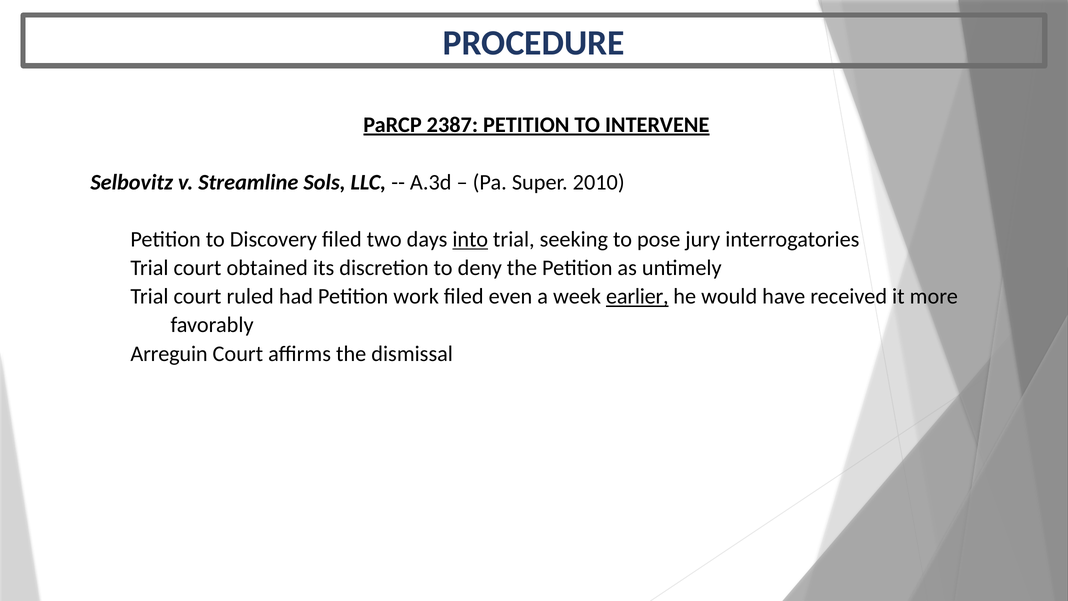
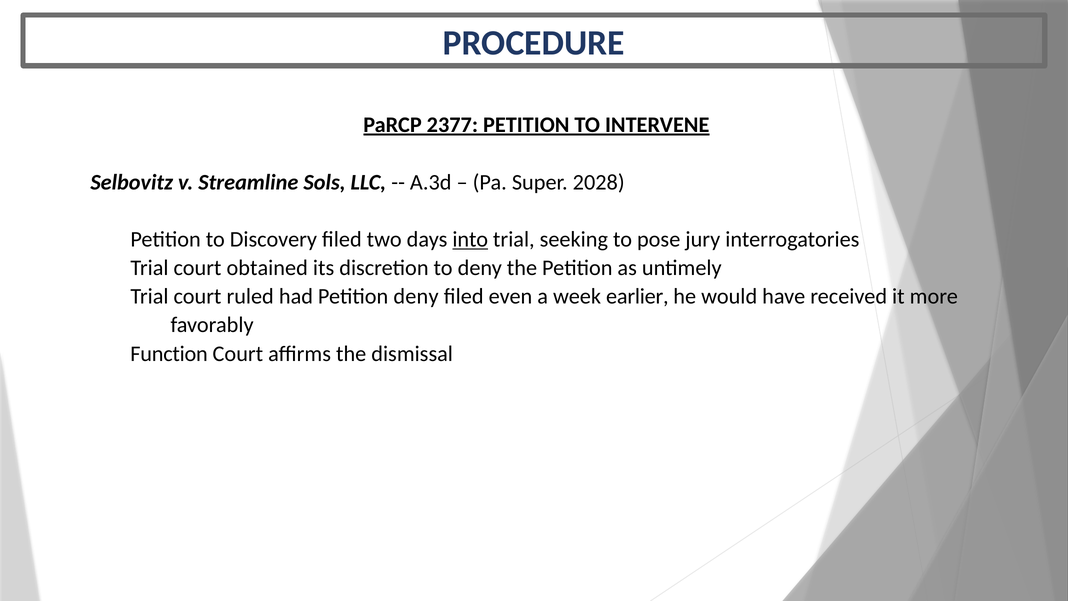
2387: 2387 -> 2377 (452, 125)
2010: 2010 -> 2028 (599, 182)
Petition work: work -> deny (416, 296)
earlier underline: present -> none (637, 296)
Arreguin: Arreguin -> Function (169, 354)
